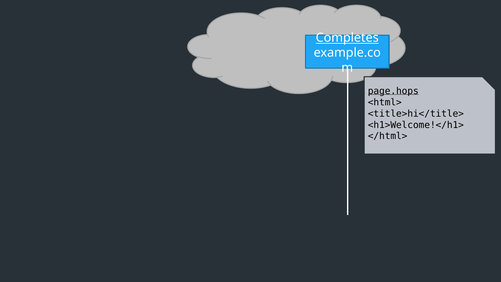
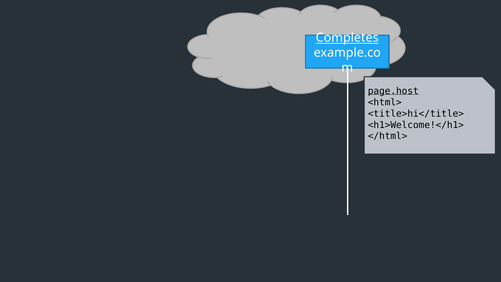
page.hops: page.hops -> page.host (393, 91)
